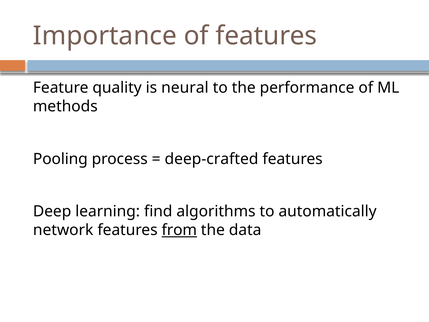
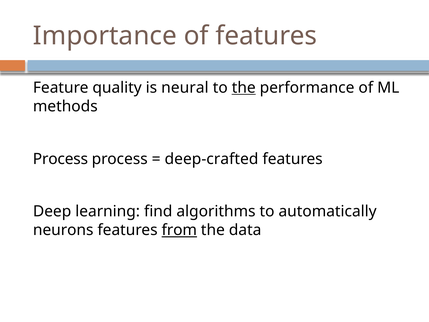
the underline: none -> present (244, 88)
Pooling: Pooling -> Process (60, 159)
network: network -> neurons (63, 230)
